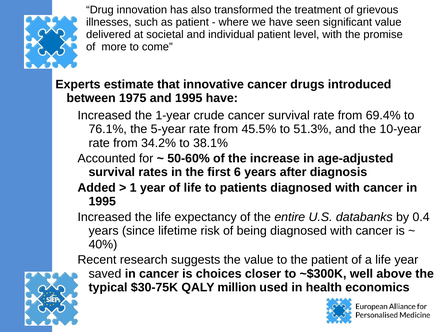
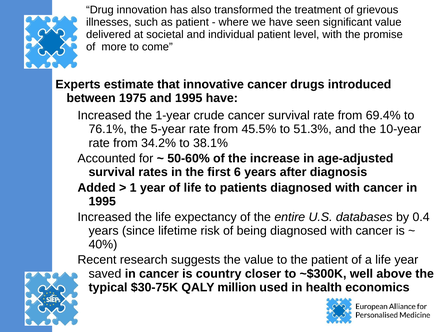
databanks: databanks -> databases (364, 217)
choices: choices -> country (219, 273)
